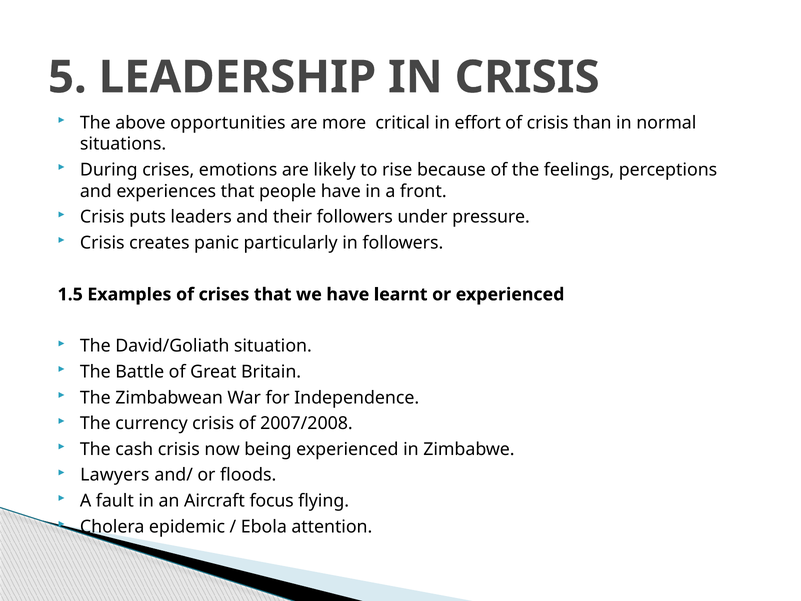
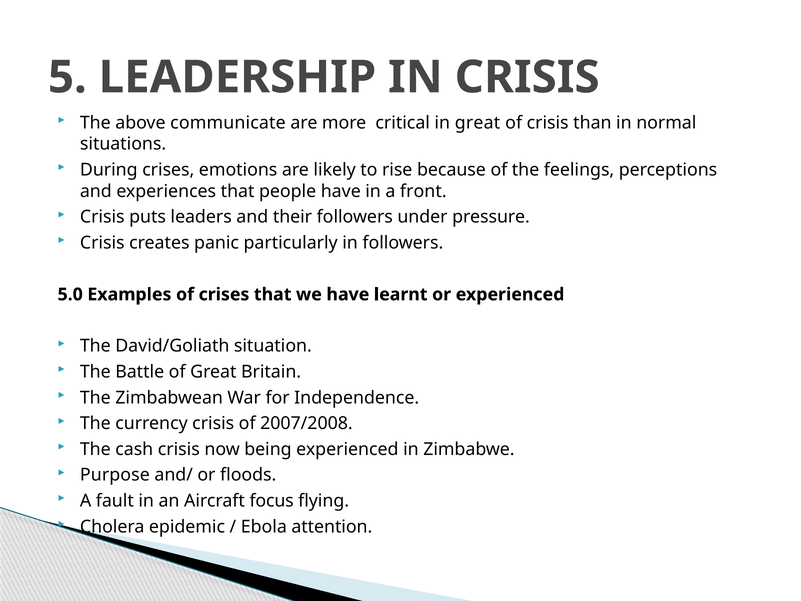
opportunities: opportunities -> communicate (228, 123)
in effort: effort -> great (478, 123)
1.5: 1.5 -> 5.0 (70, 294)
Lawyers: Lawyers -> Purpose (115, 475)
